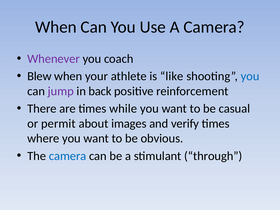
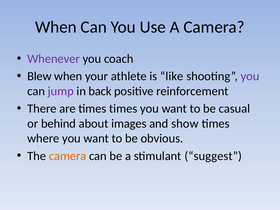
you colour: blue -> purple (250, 76)
times while: while -> times (123, 109)
permit: permit -> behind (58, 124)
verify: verify -> show (185, 124)
camera colour: blue -> orange (68, 156)
through: through -> suggest (213, 156)
